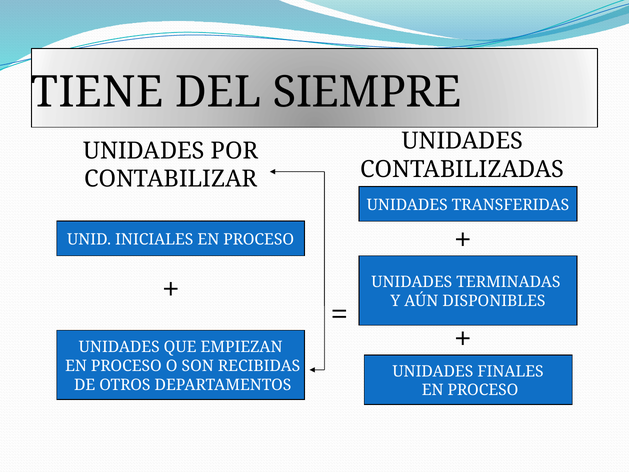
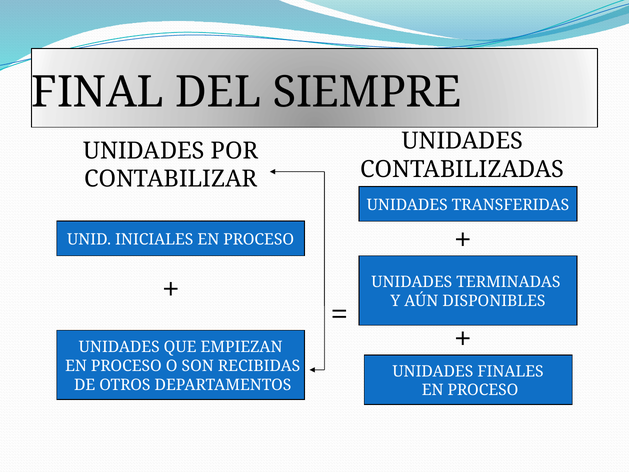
TIENE: TIENE -> FINAL (98, 92)
